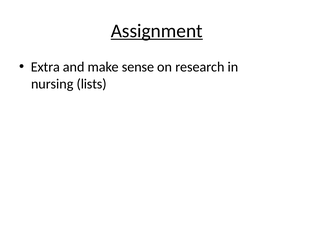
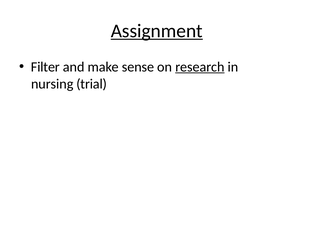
Extra: Extra -> Filter (45, 67)
research underline: none -> present (200, 67)
lists: lists -> trial (92, 84)
